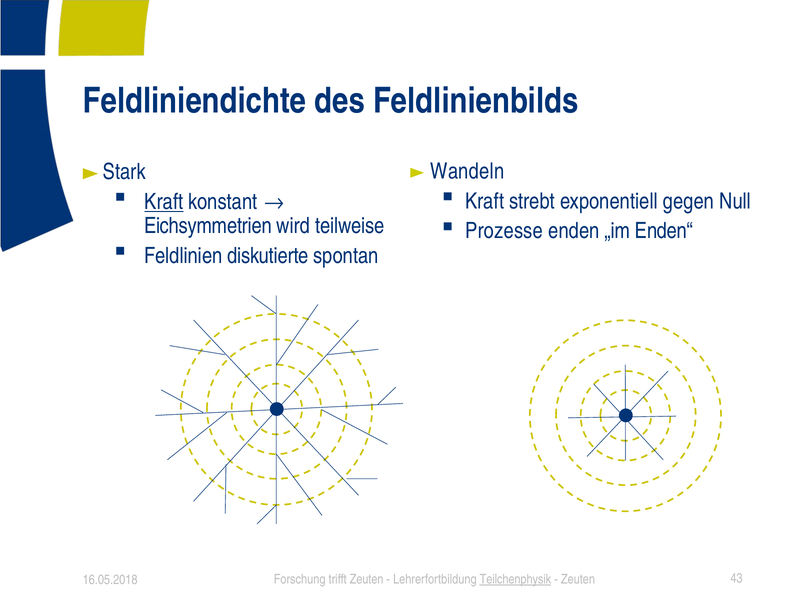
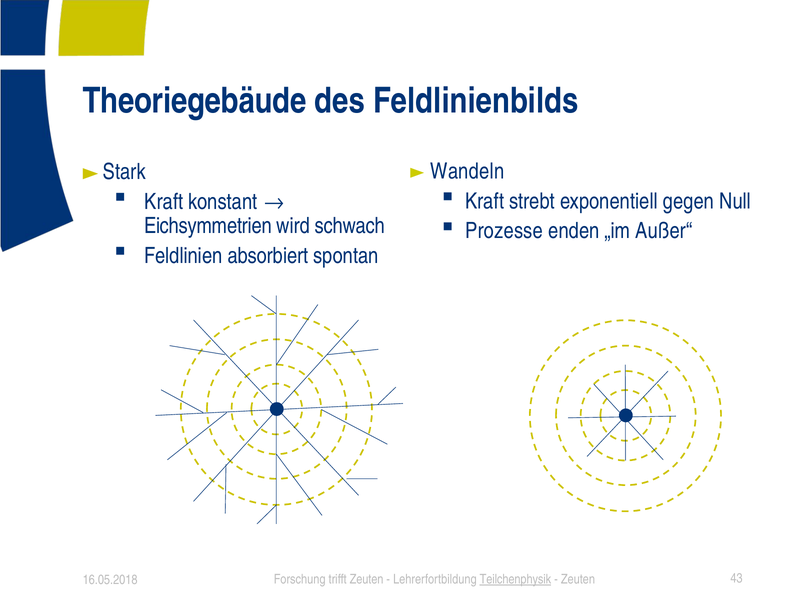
Feldliniendichte: Feldliniendichte -> Theoriegebäude (195, 101)
Kraft underline: present -> none (164, 202)
teilweise: teilweise -> schwach (350, 226)
Enden“: Enden“ -> Außer“ (664, 231)
diskutierte: diskutierte -> absorbiert (268, 256)
